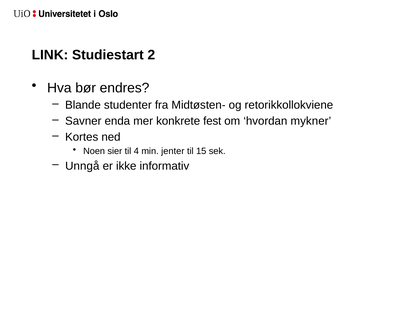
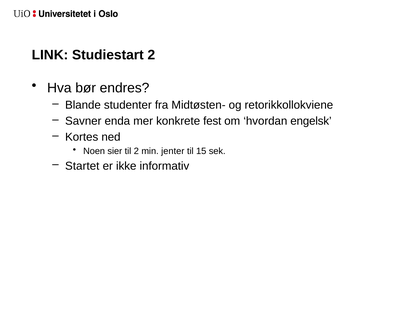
mykner: mykner -> engelsk (311, 121)
til 4: 4 -> 2 (136, 151)
Unngå: Unngå -> Startet (82, 166)
